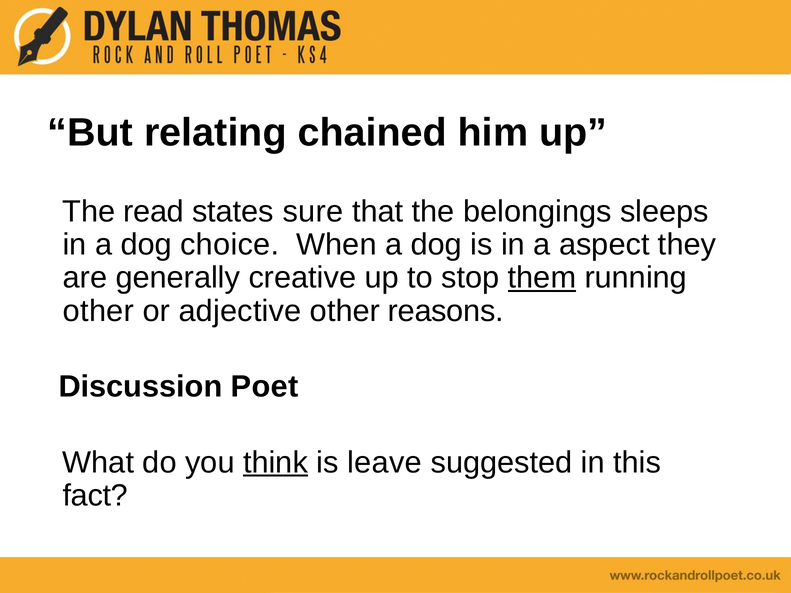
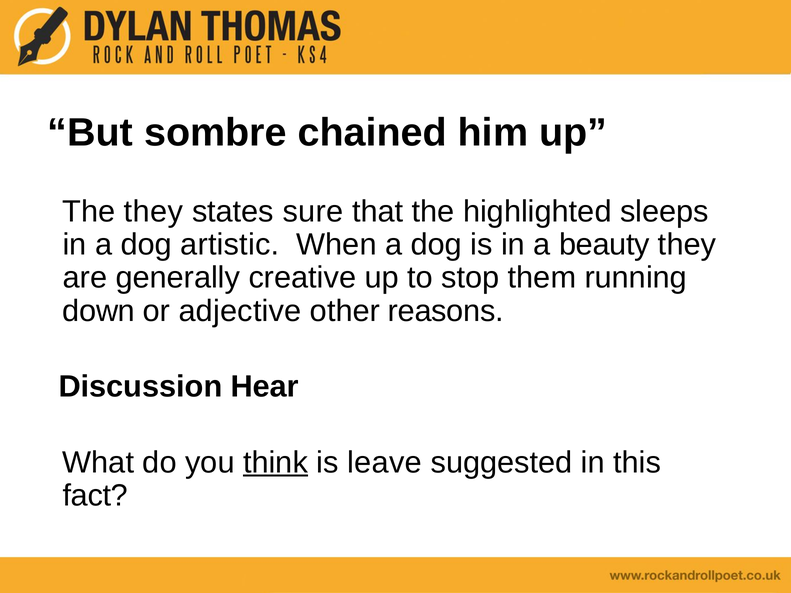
relating: relating -> sombre (215, 133)
The read: read -> they (153, 211)
belongings: belongings -> highlighted (537, 211)
choice: choice -> artistic (230, 245)
aspect: aspect -> beauty (604, 245)
them underline: present -> none (542, 278)
other: other -> down (99, 311)
Poet: Poet -> Hear (265, 387)
